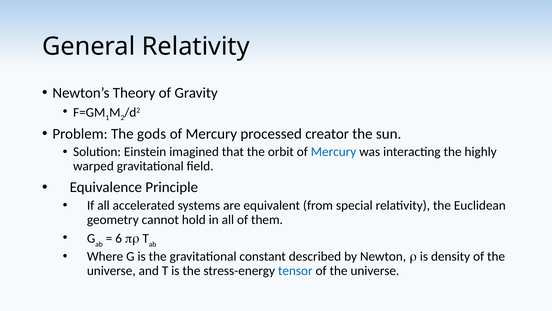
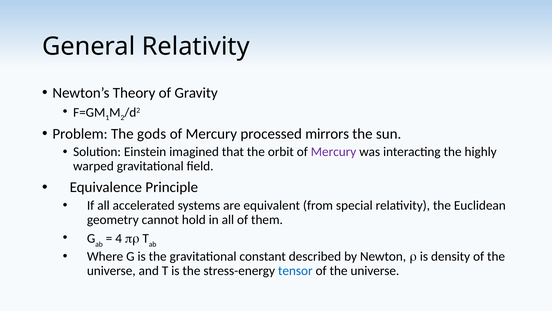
creator: creator -> mirrors (327, 134)
Mercury colour: blue -> purple (334, 152)
6: 6 -> 4 (119, 238)
